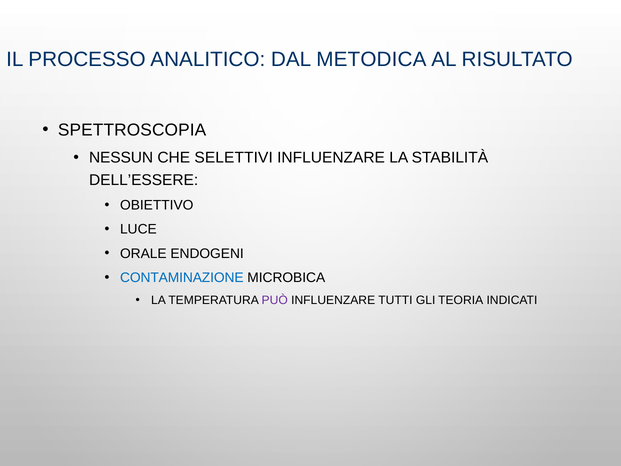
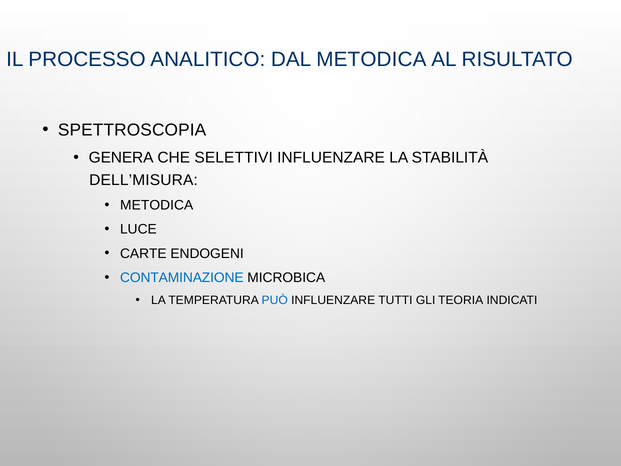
NESSUN: NESSUN -> GENERA (121, 158)
DELL’ESSERE: DELL’ESSERE -> DELL’MISURA (144, 180)
OBIETTIVO: OBIETTIVO -> METODICA (157, 205)
ORALE: ORALE -> CARTE (143, 253)
PUÒ colour: purple -> blue (275, 300)
